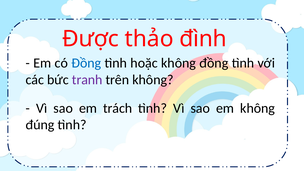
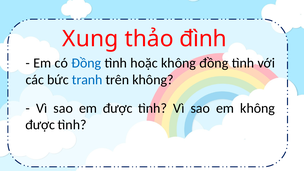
Được: Được -> Xung (90, 39)
tranh colour: purple -> blue (87, 80)
em trách: trách -> được (118, 108)
đúng: đúng -> được (40, 125)
